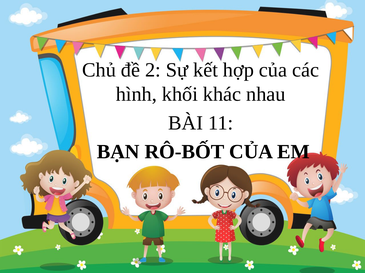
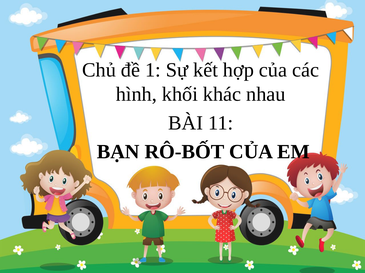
2: 2 -> 1 (153, 70)
